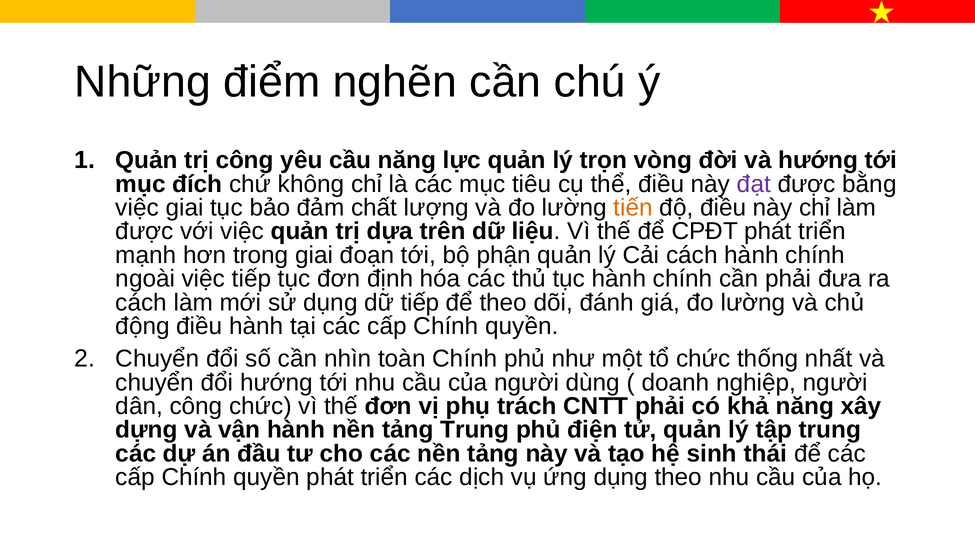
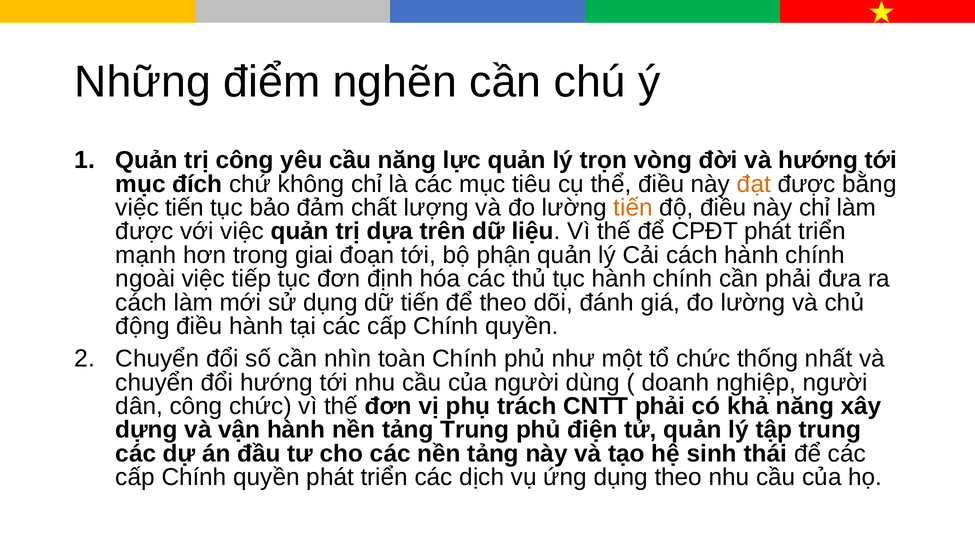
đạt colour: purple -> orange (754, 184)
việc giai: giai -> tiến (185, 208)
dữ tiếp: tiếp -> tiến (420, 303)
